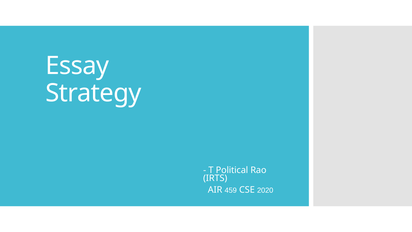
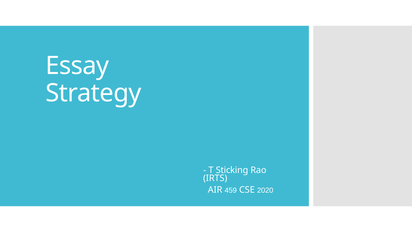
Political: Political -> Sticking (232, 170)
